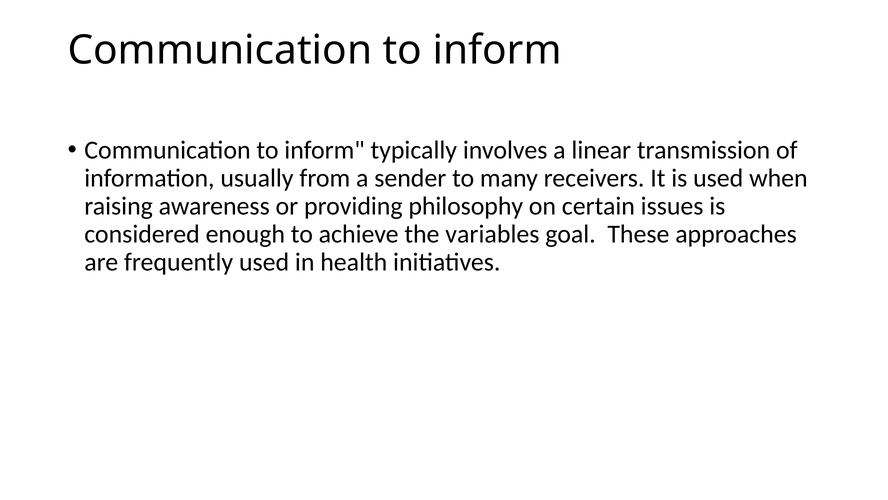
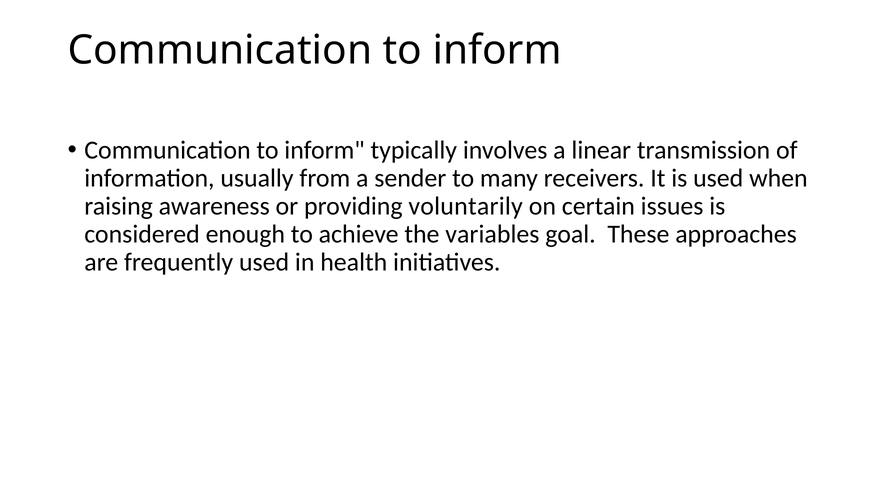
philosophy: philosophy -> voluntarily (466, 206)
